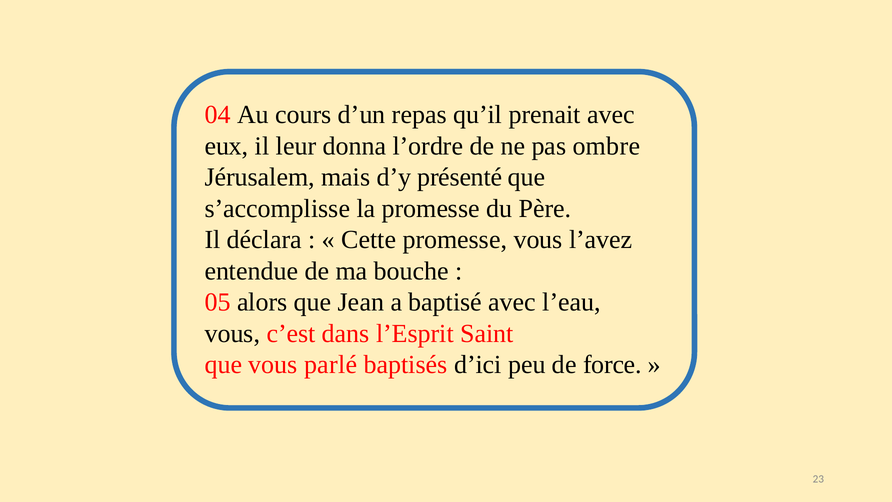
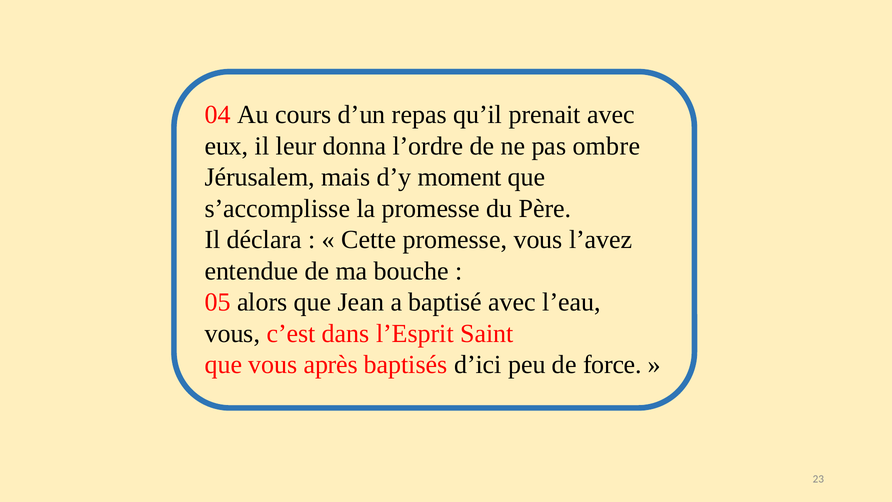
présenté: présenté -> moment (460, 177)
parlé: parlé -> après (331, 365)
